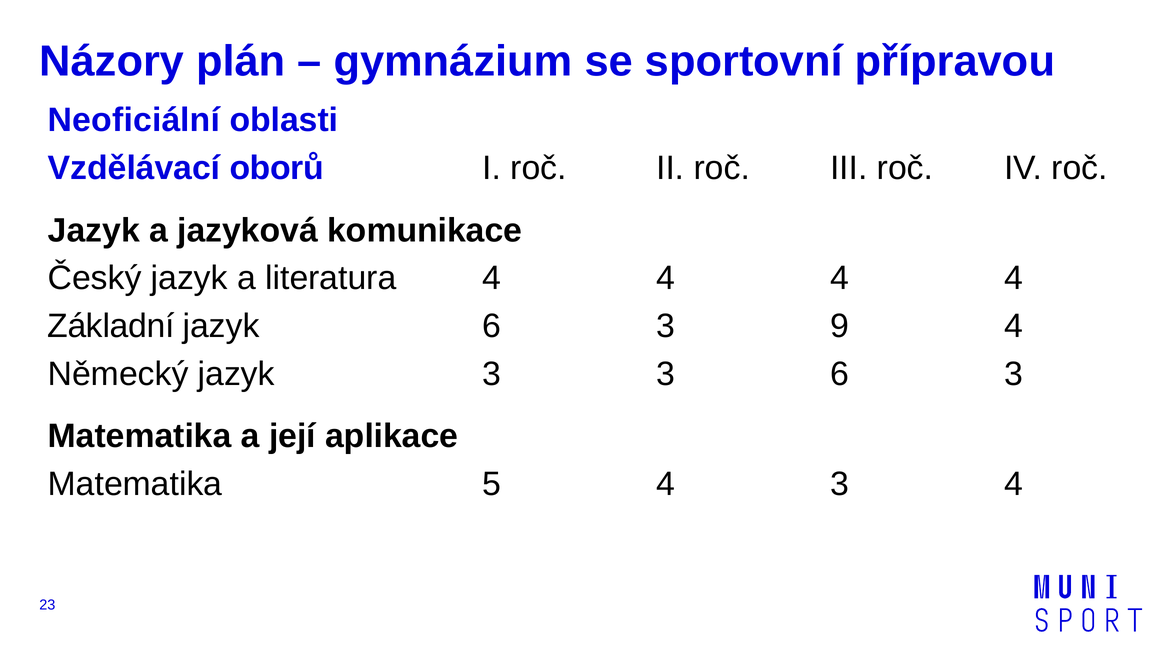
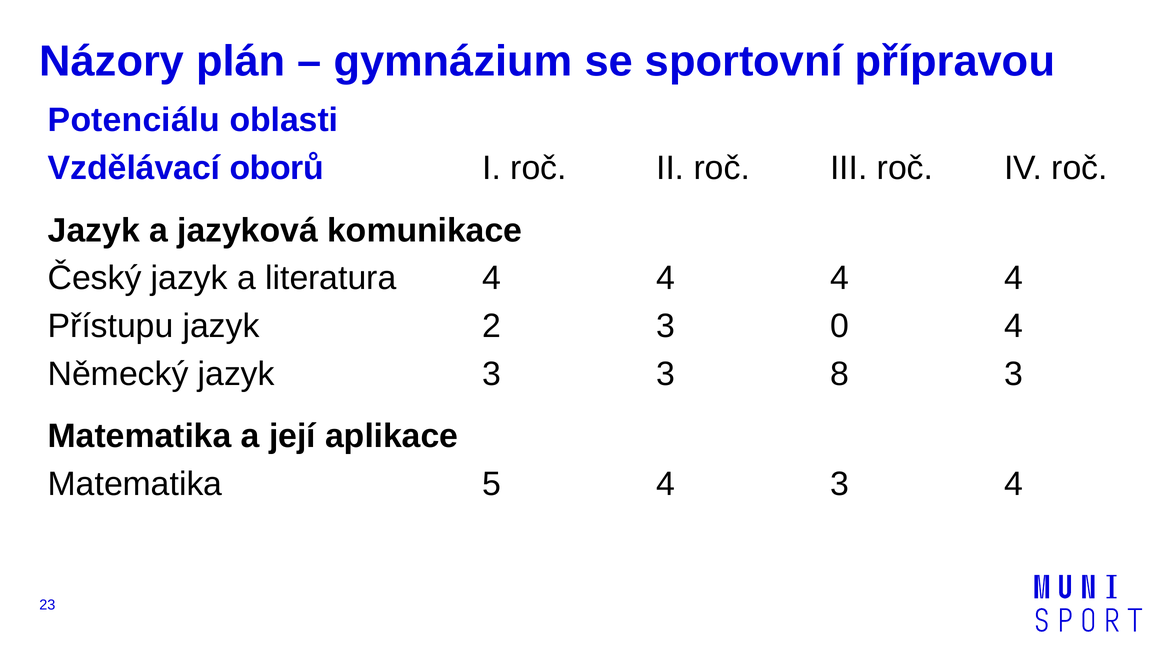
Neoficiální: Neoficiální -> Potenciálu (134, 120)
Základní: Základní -> Přístupu (111, 326)
jazyk 6: 6 -> 2 (492, 326)
9: 9 -> 0 (840, 326)
3 6: 6 -> 8 (840, 374)
